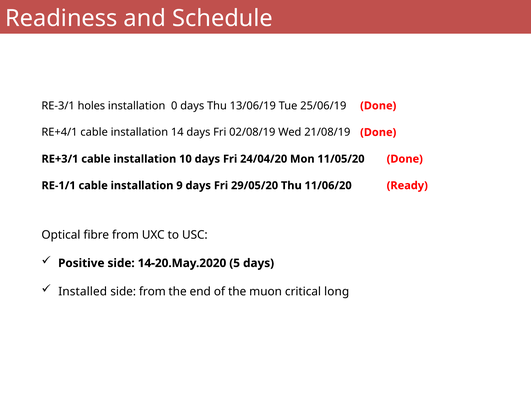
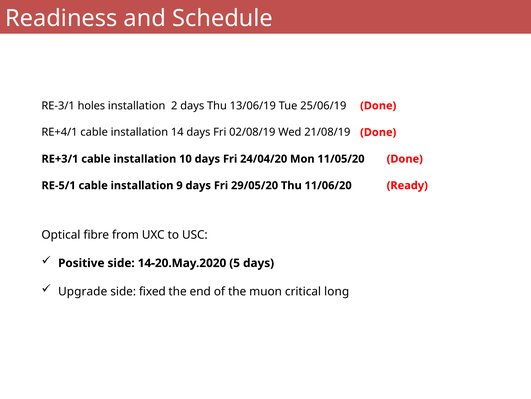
0: 0 -> 2 (174, 106)
RE-1/1: RE-1/1 -> RE-5/1 (59, 185)
Installed: Installed -> Upgrade (83, 291)
side from: from -> fixed (152, 291)
